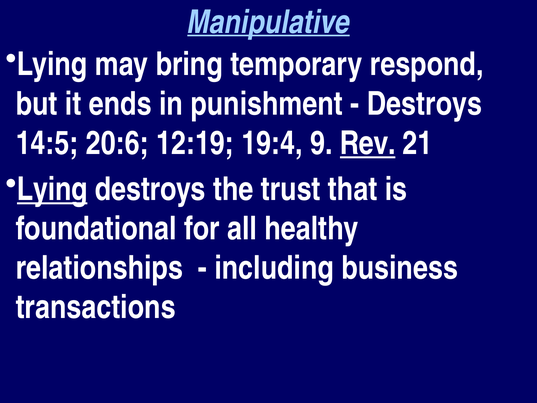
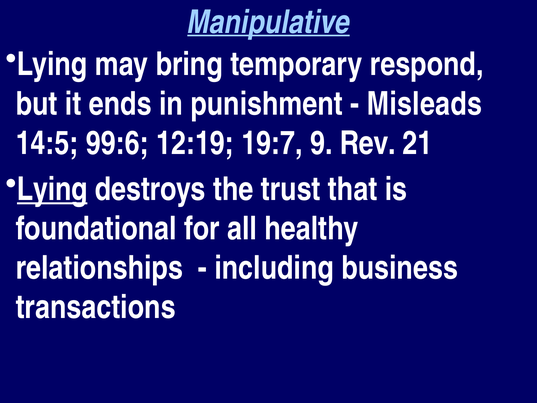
Destroys: Destroys -> Misleads (424, 104)
20:6: 20:6 -> 99:6 (117, 143)
19:4: 19:4 -> 19:7 (272, 143)
Rev underline: present -> none (368, 143)
